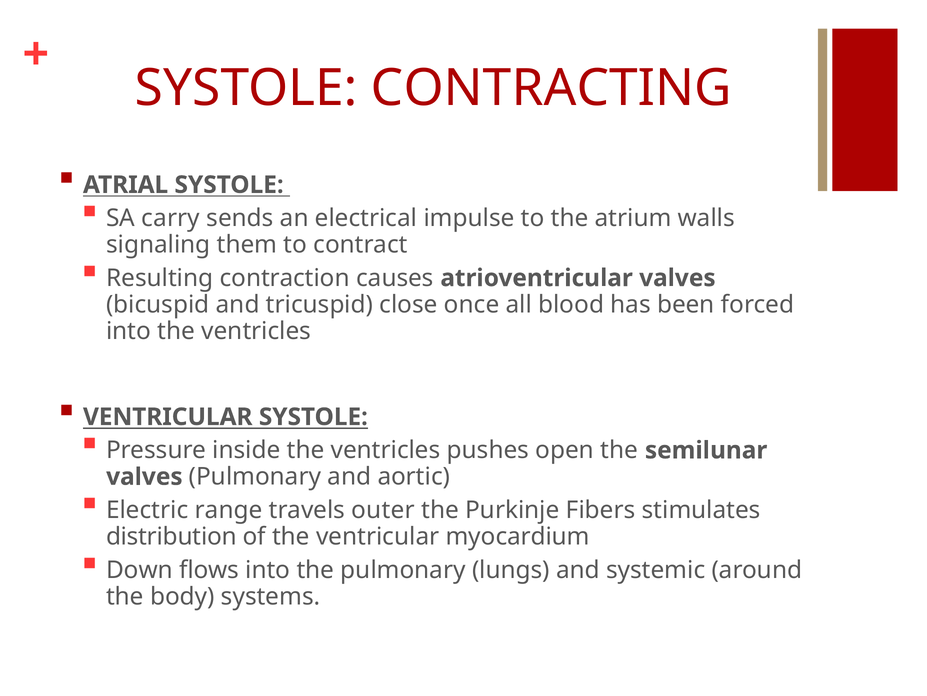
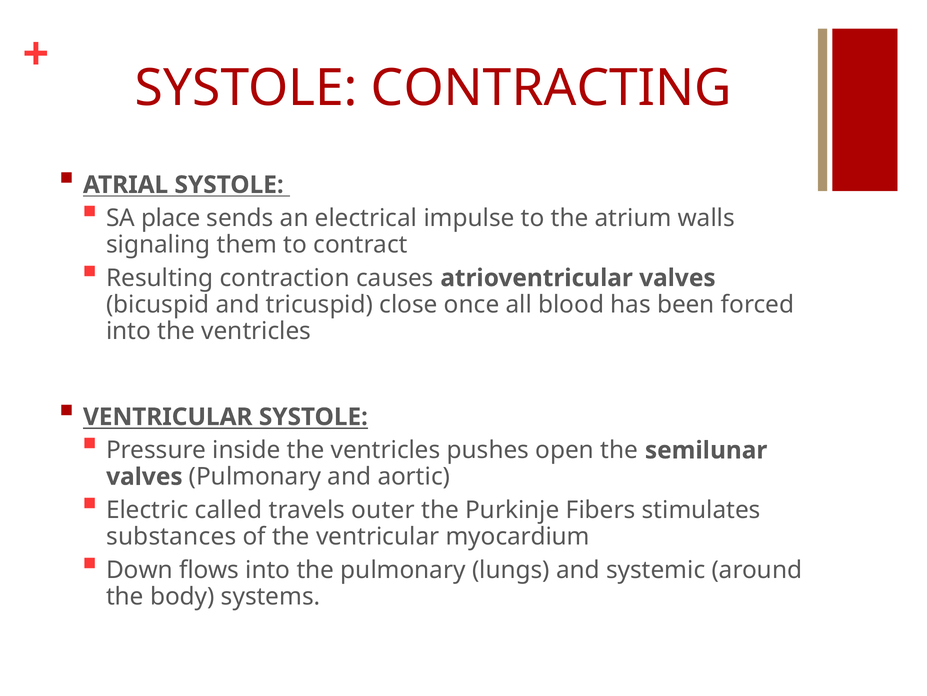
carry: carry -> place (171, 218)
range: range -> called (229, 510)
distribution: distribution -> substances (171, 536)
